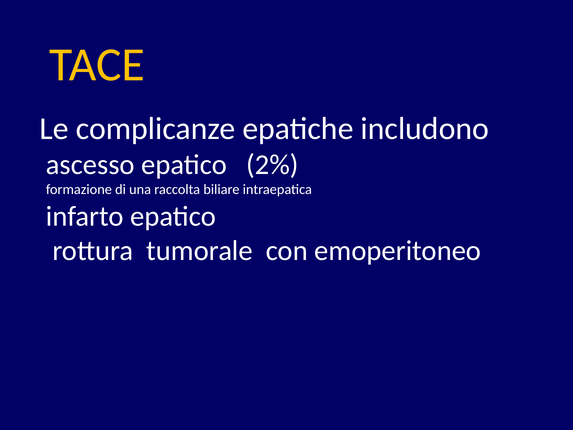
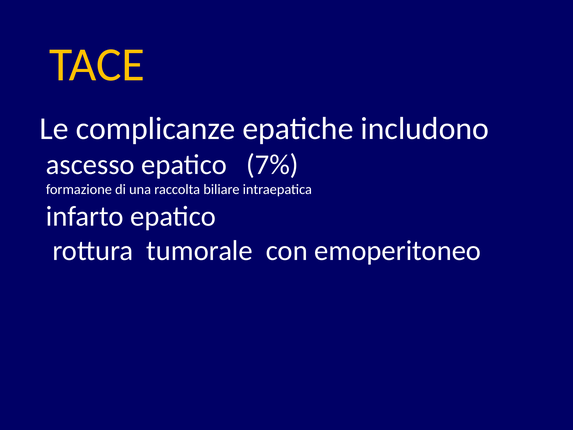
2%: 2% -> 7% (272, 165)
